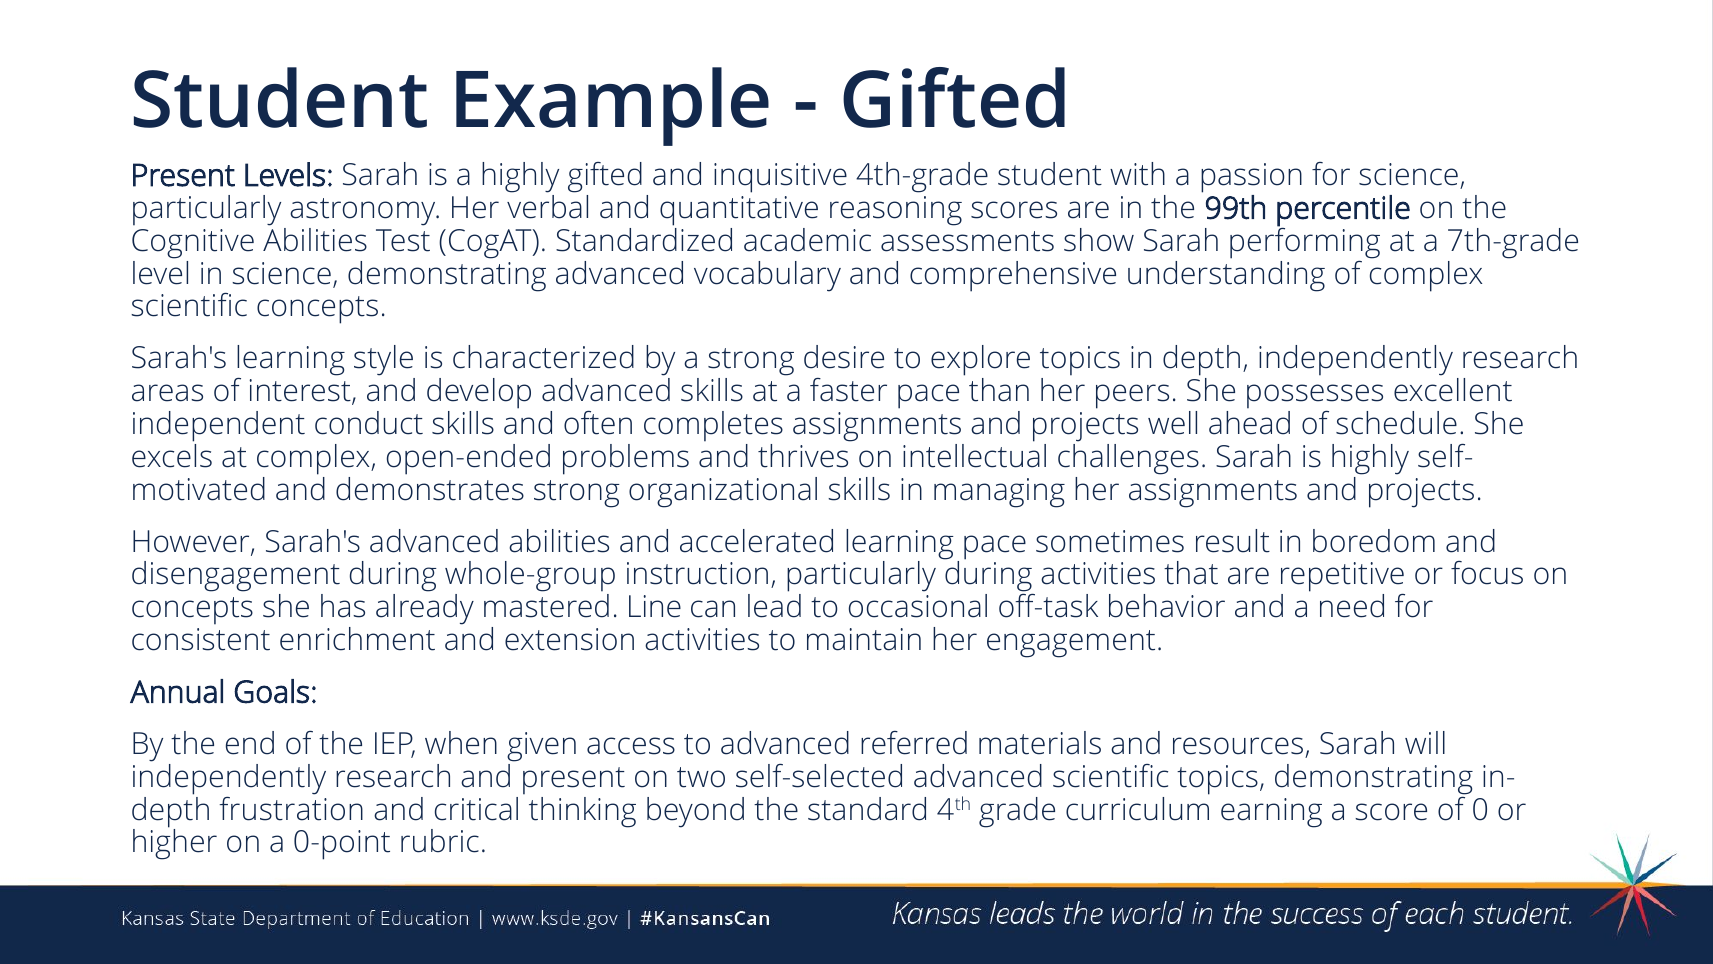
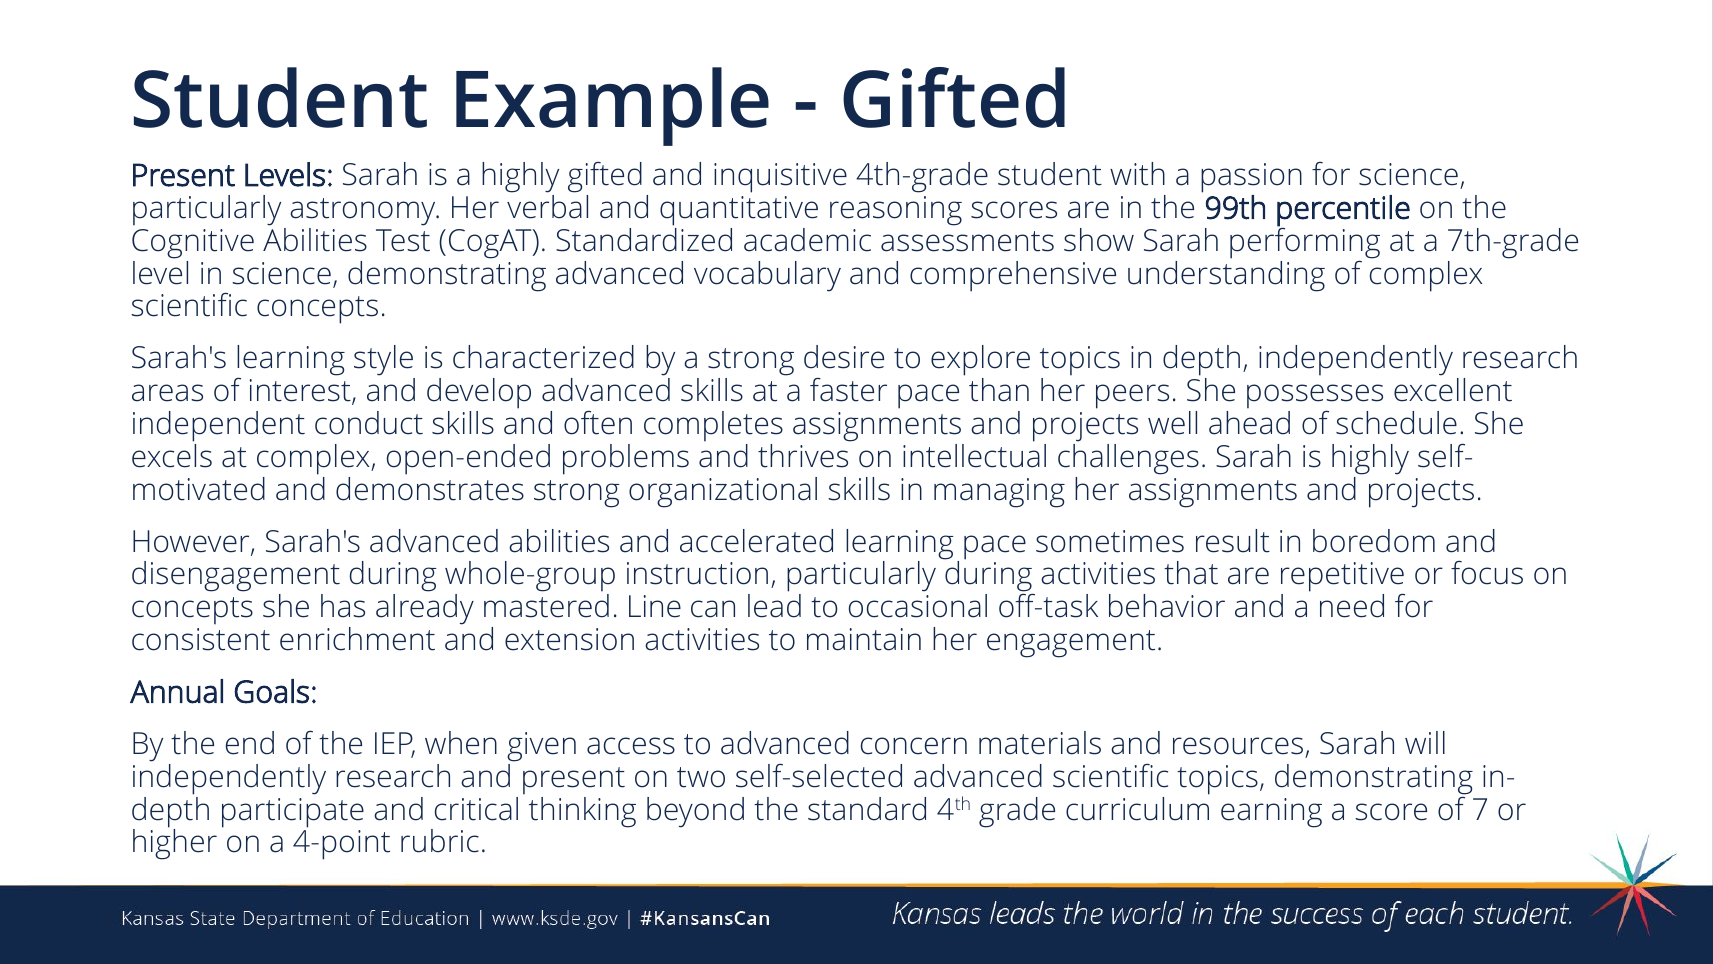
referred: referred -> concern (914, 744)
frustration: frustration -> participate (292, 810)
0: 0 -> 7 (1480, 810)
0-point: 0-point -> 4-point (342, 843)
